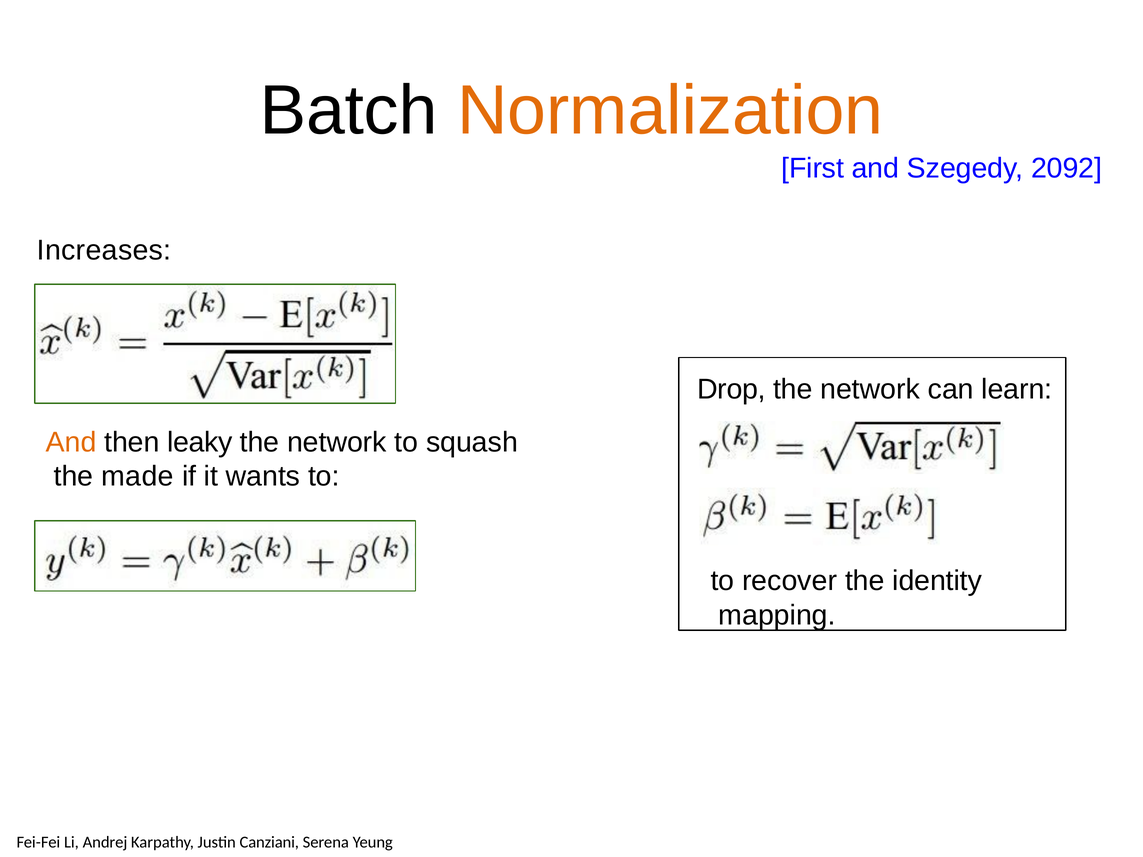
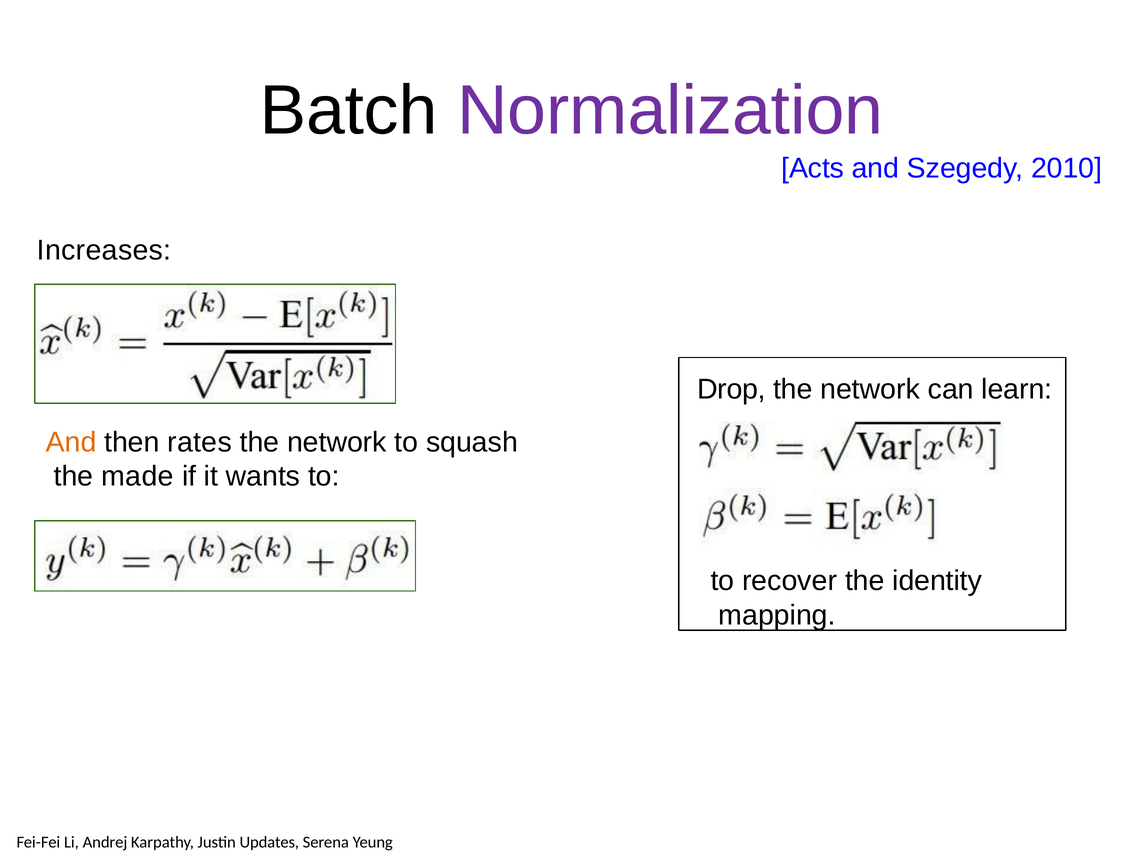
Normalization colour: orange -> purple (670, 111)
First: First -> Acts (813, 168)
2092: 2092 -> 2010 (1067, 168)
leaky: leaky -> rates (200, 442)
Canziani: Canziani -> Updates (269, 842)
